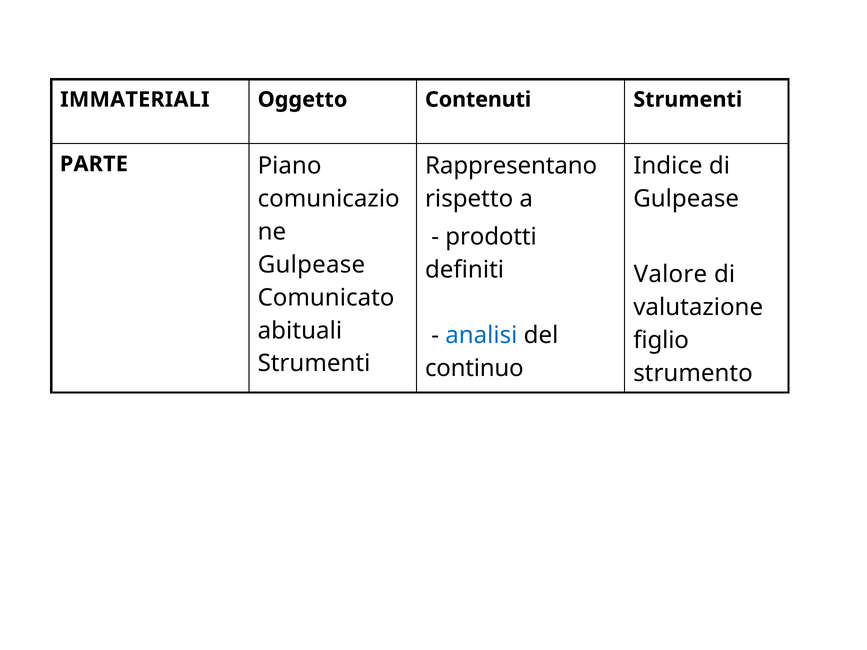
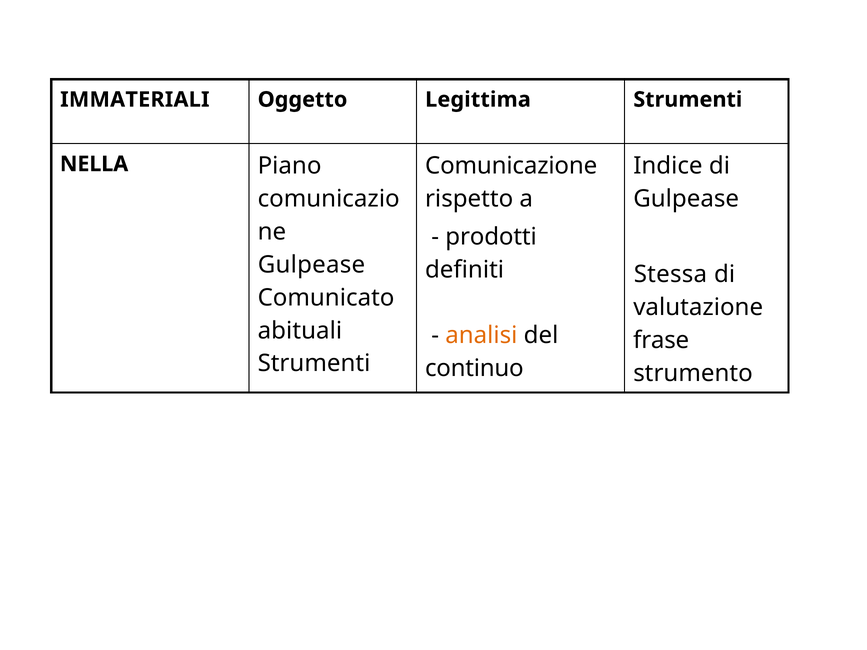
Contenuti: Contenuti -> Legittima (478, 100)
Rappresentano: Rappresentano -> Comunicazione (511, 166)
PARTE: PARTE -> NELLA (94, 164)
Valore: Valore -> Stessa (670, 274)
analisi colour: blue -> orange (481, 336)
figlio: figlio -> frase (661, 340)
